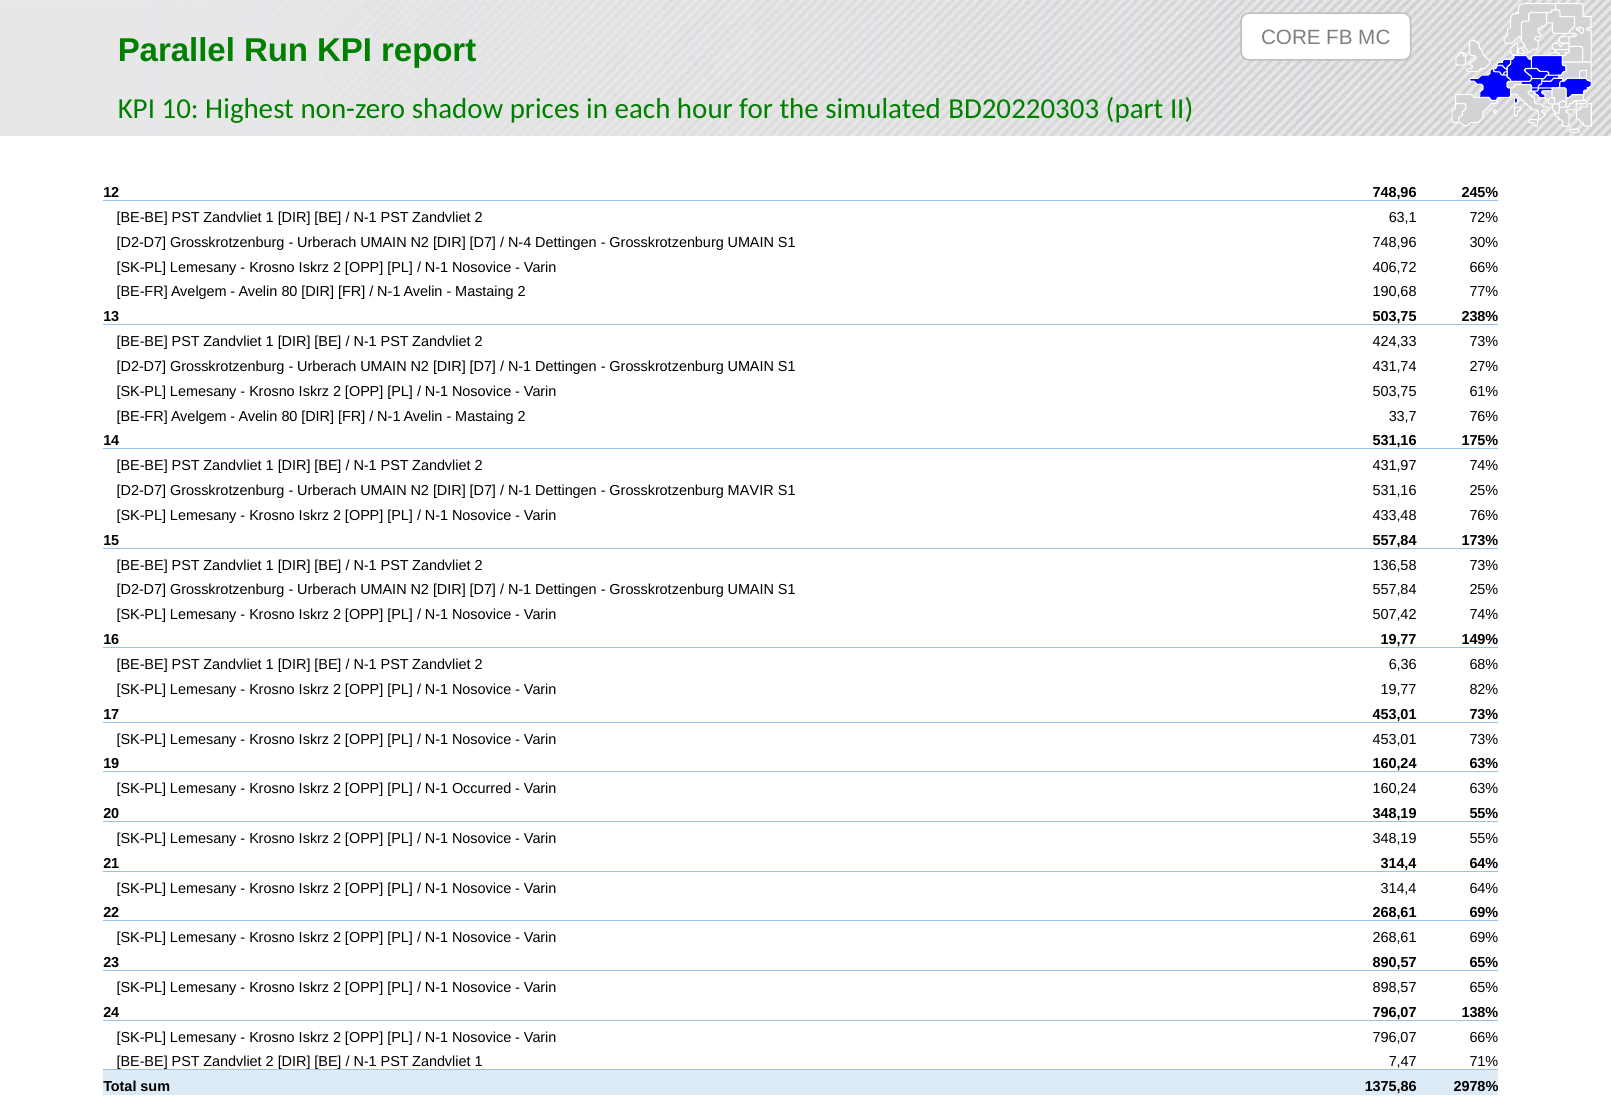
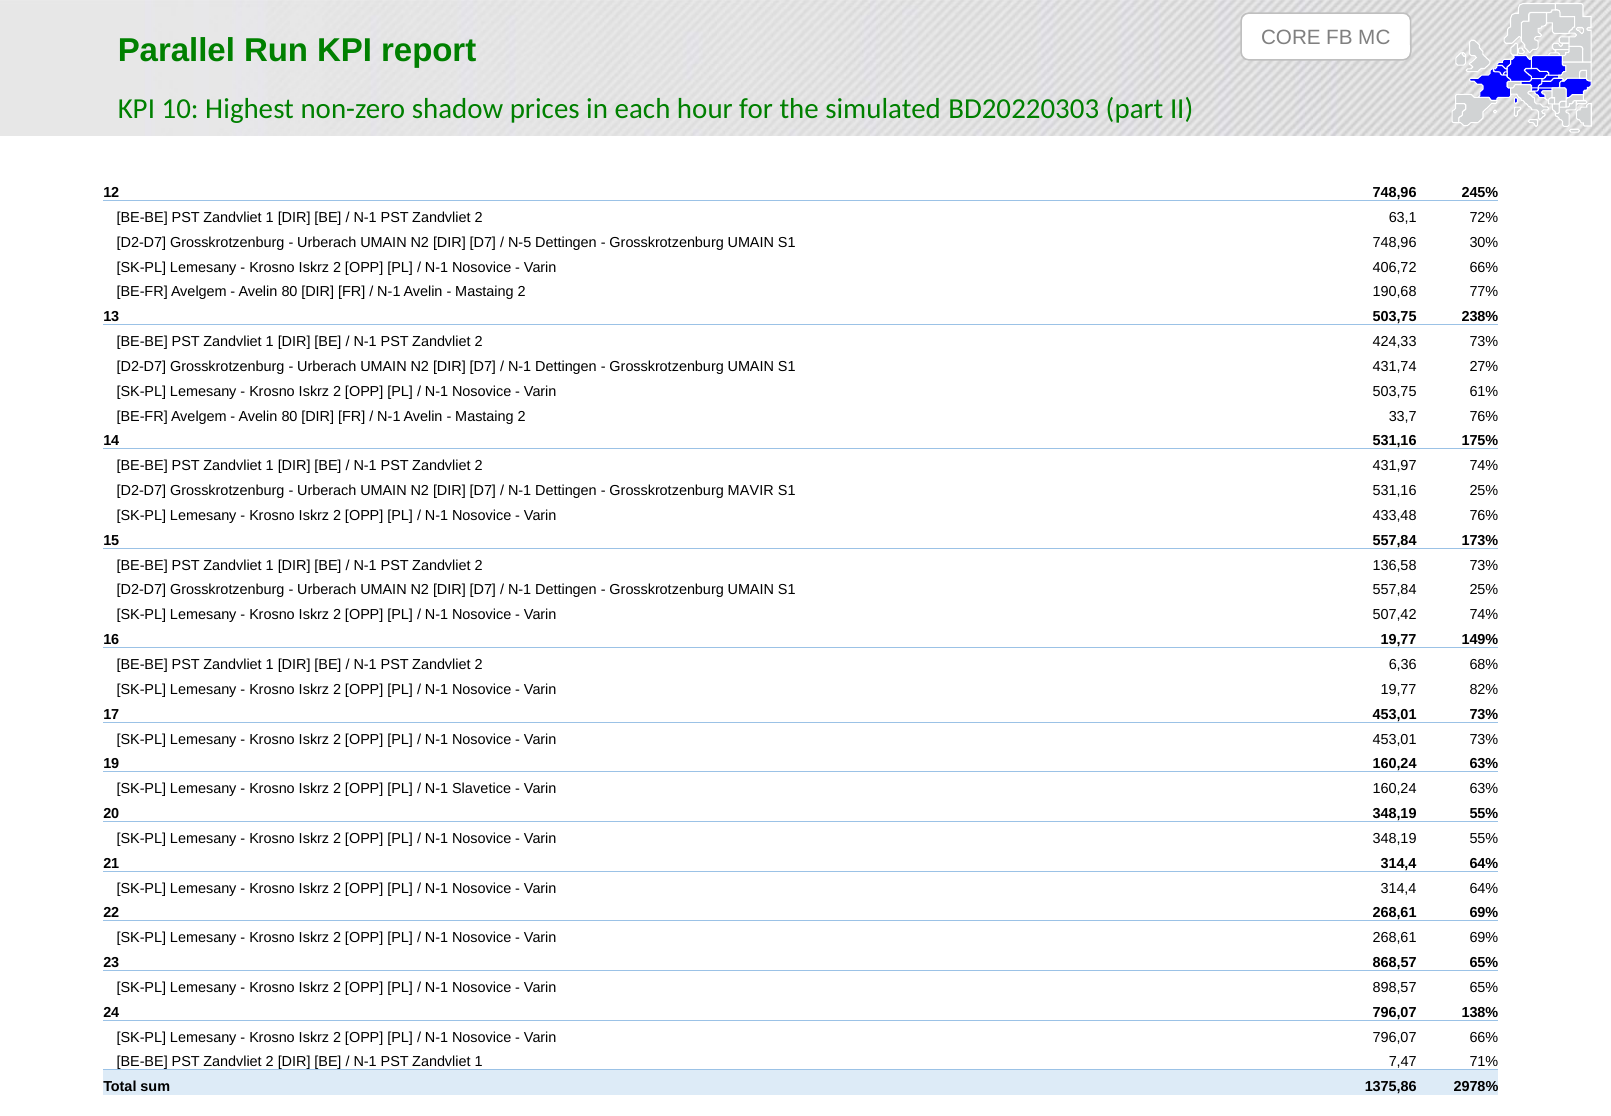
N-4: N-4 -> N-5 (520, 242)
Occurred: Occurred -> Slavetice (482, 788)
890,57: 890,57 -> 868,57 (1395, 962)
